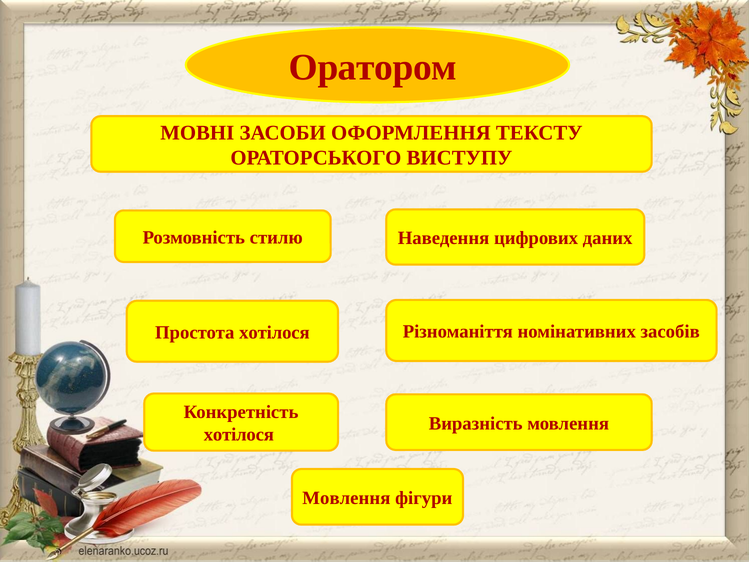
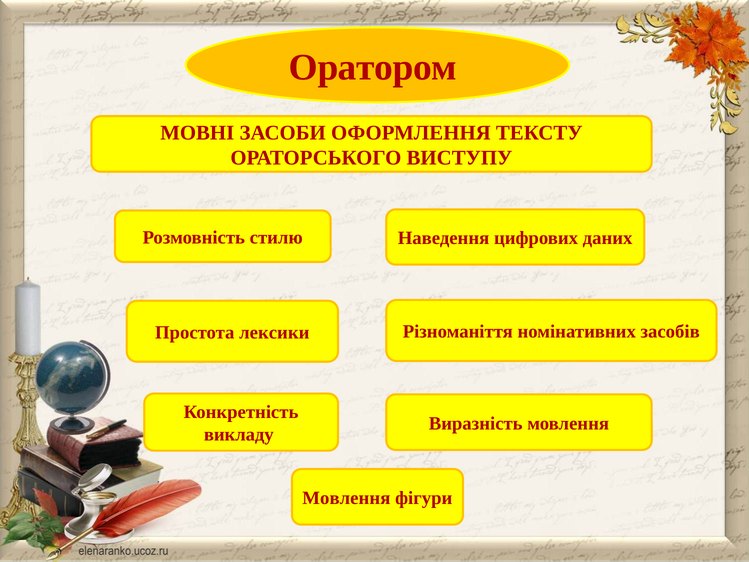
Простота хотілося: хотілося -> лексики (274, 332)
хотілося: хотілося -> викладу (239, 434)
